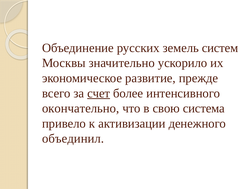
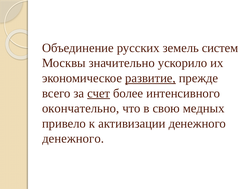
развитие underline: none -> present (150, 78)
система: система -> медных (204, 108)
объединил: объединил -> денежного (73, 139)
